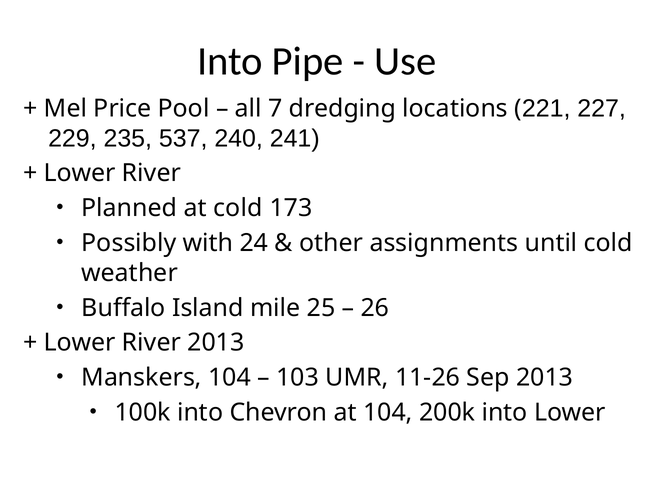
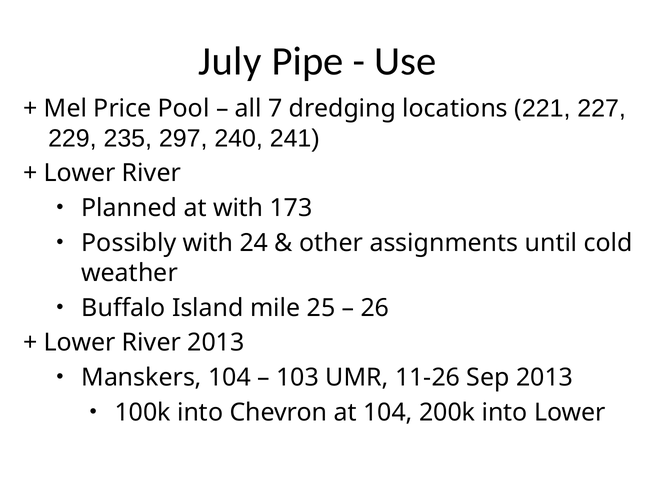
Into: Into -> July (230, 61)
537: 537 -> 297 (183, 139)
at cold: cold -> with (238, 208)
